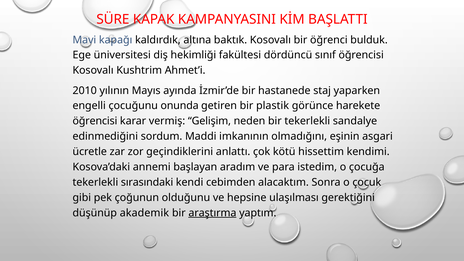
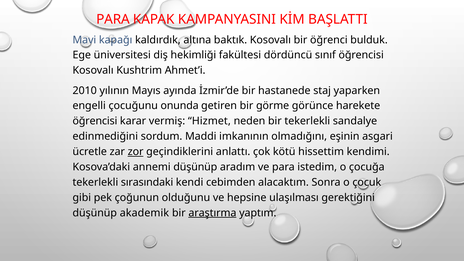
SÜRE: SÜRE -> PARA (113, 19)
plastik: plastik -> görme (273, 106)
Gelişim: Gelişim -> Hizmet (209, 121)
zor underline: none -> present (136, 152)
annemi başlayan: başlayan -> düşünüp (195, 167)
